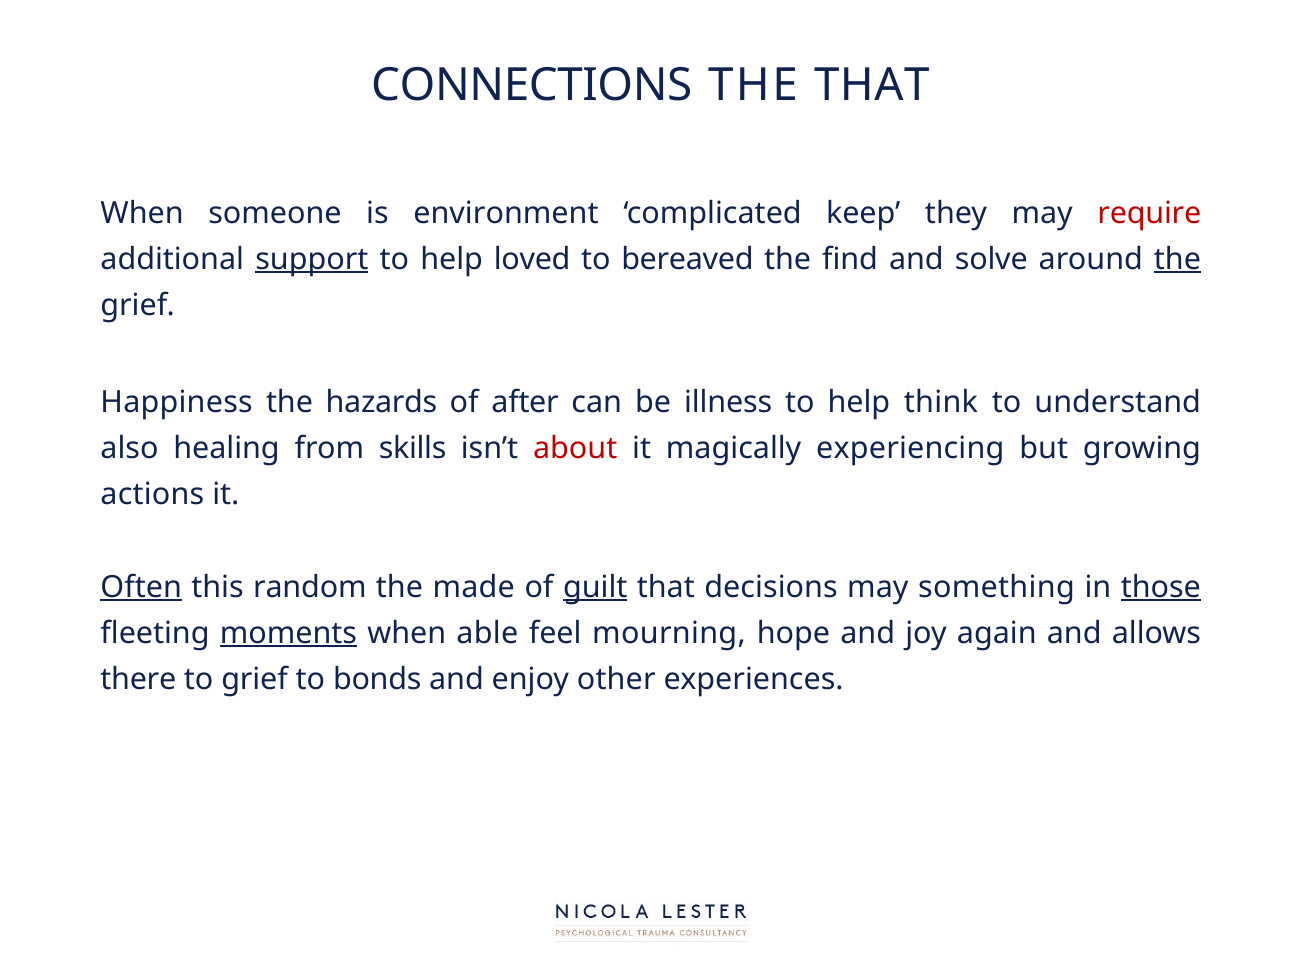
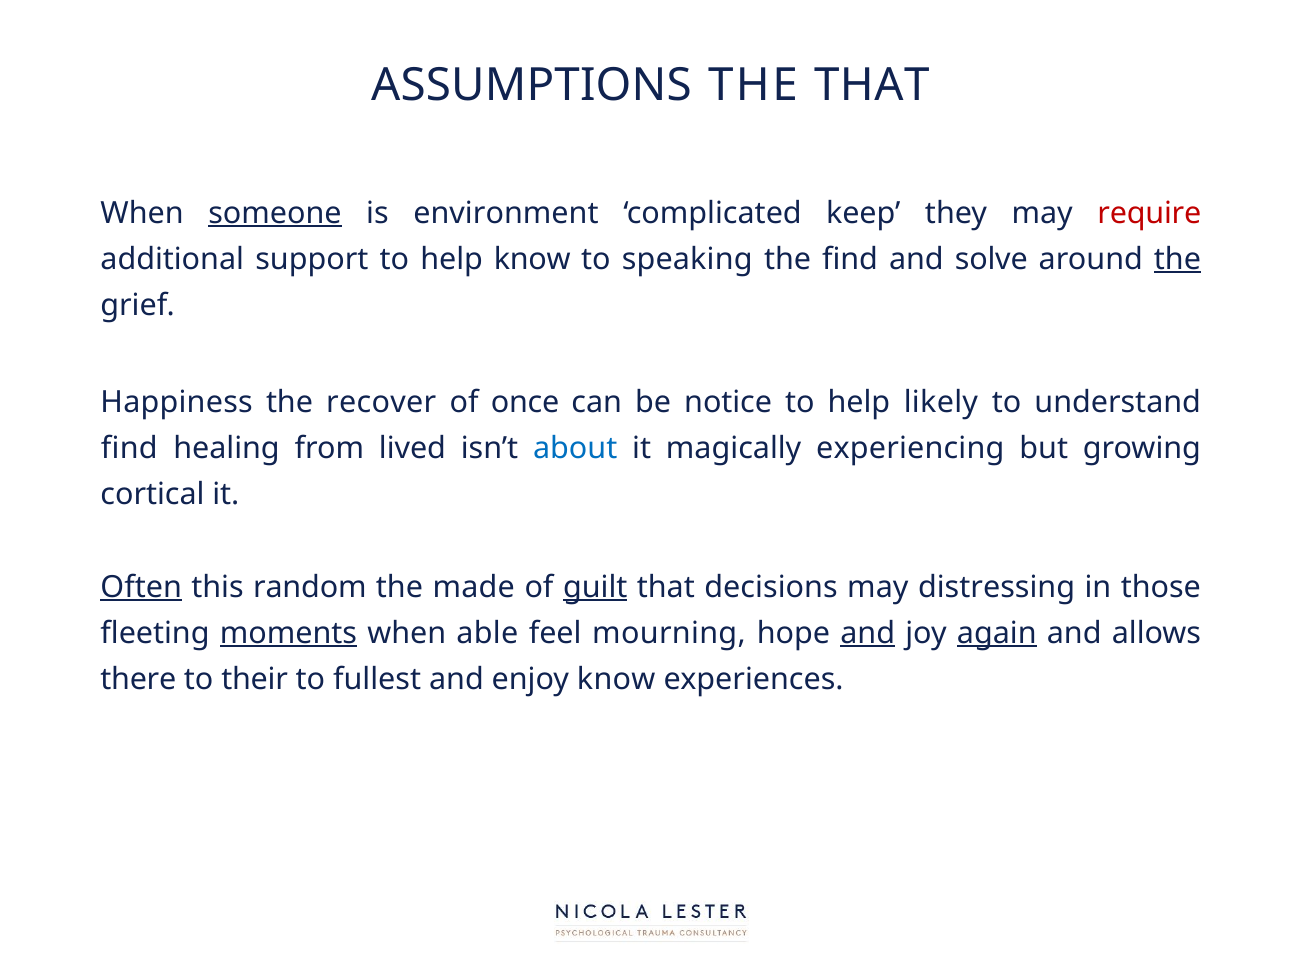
CONNECTIONS: CONNECTIONS -> ASSUMPTIONS (531, 85)
someone underline: none -> present (275, 213)
support underline: present -> none (312, 259)
help loved: loved -> know (532, 259)
bereaved: bereaved -> speaking (687, 259)
hazards: hazards -> recover (381, 403)
after: after -> once (525, 403)
illness: illness -> notice (728, 403)
think: think -> likely (941, 403)
also: also -> find (129, 449)
skills: skills -> lived (412, 449)
about colour: red -> blue (575, 449)
actions: actions -> cortical (152, 495)
something: something -> distressing (997, 587)
those underline: present -> none (1161, 587)
and underline: none -> present (868, 633)
again underline: none -> present (997, 633)
to grief: grief -> their (255, 680)
bonds: bonds -> fullest (377, 680)
enjoy other: other -> know (616, 680)
